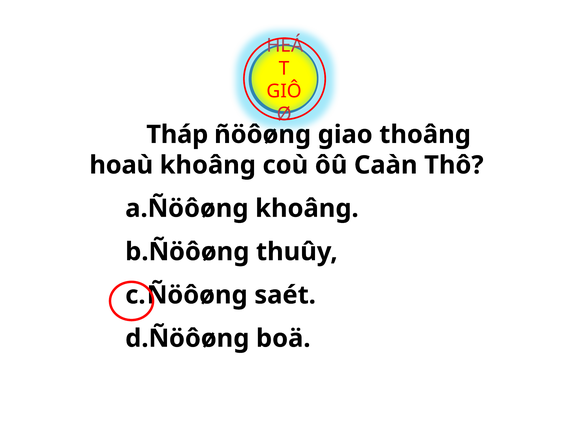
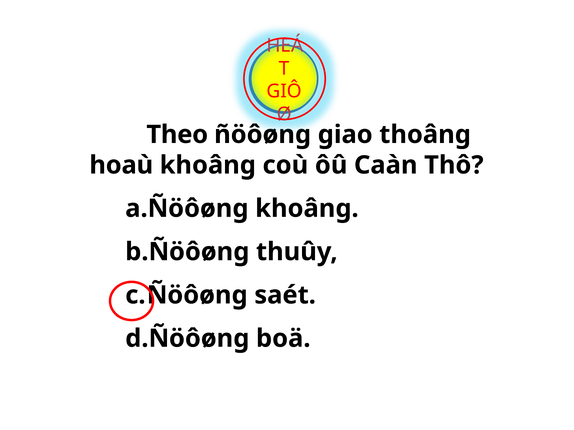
Tháp: Tháp -> Theo (177, 135)
